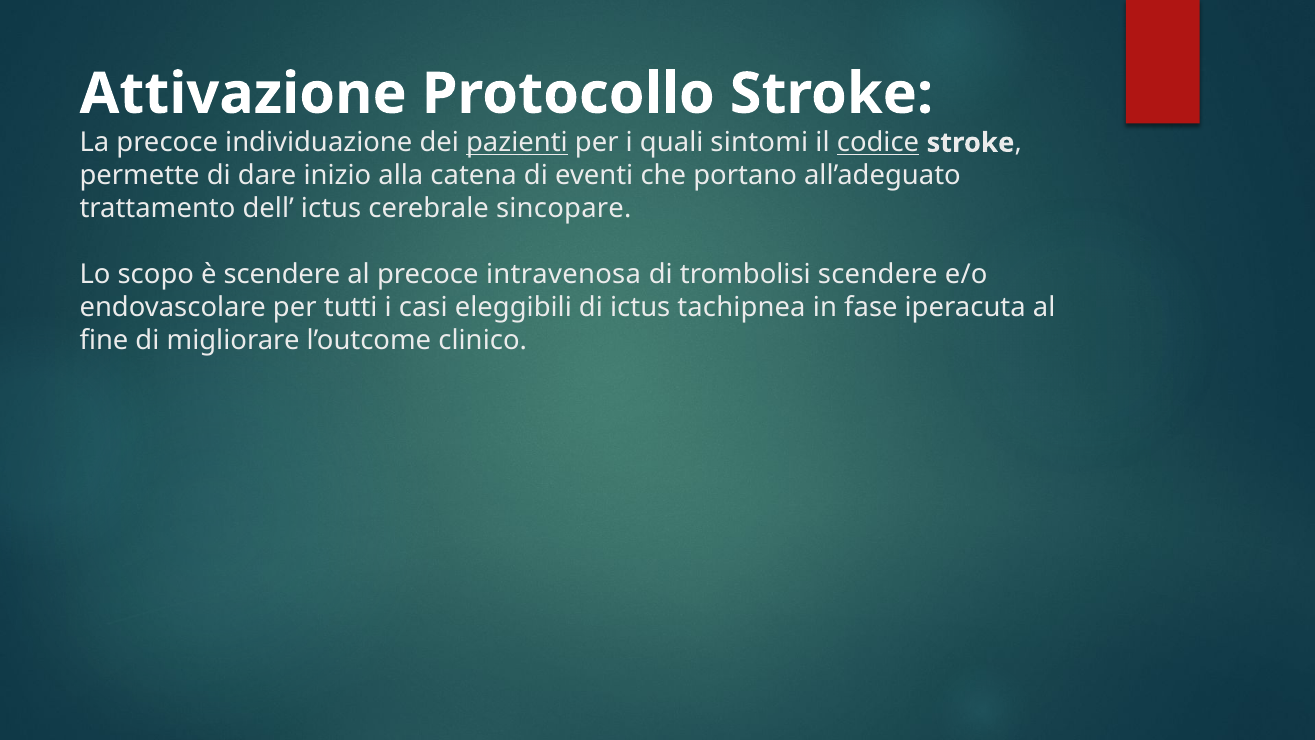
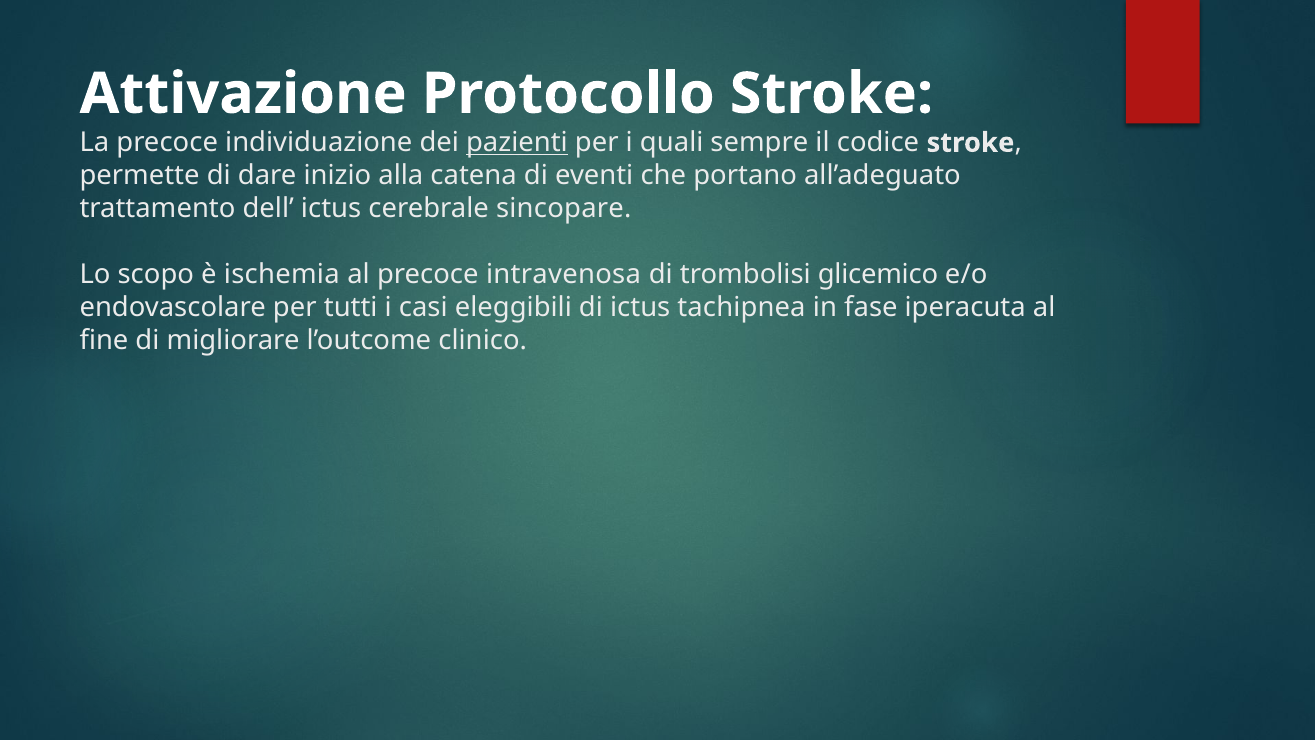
sintomi: sintomi -> sempre (759, 143)
codice underline: present -> none (878, 143)
è scendere: scendere -> ischemia (282, 274)
trombolisi scendere: scendere -> glicemico (878, 274)
